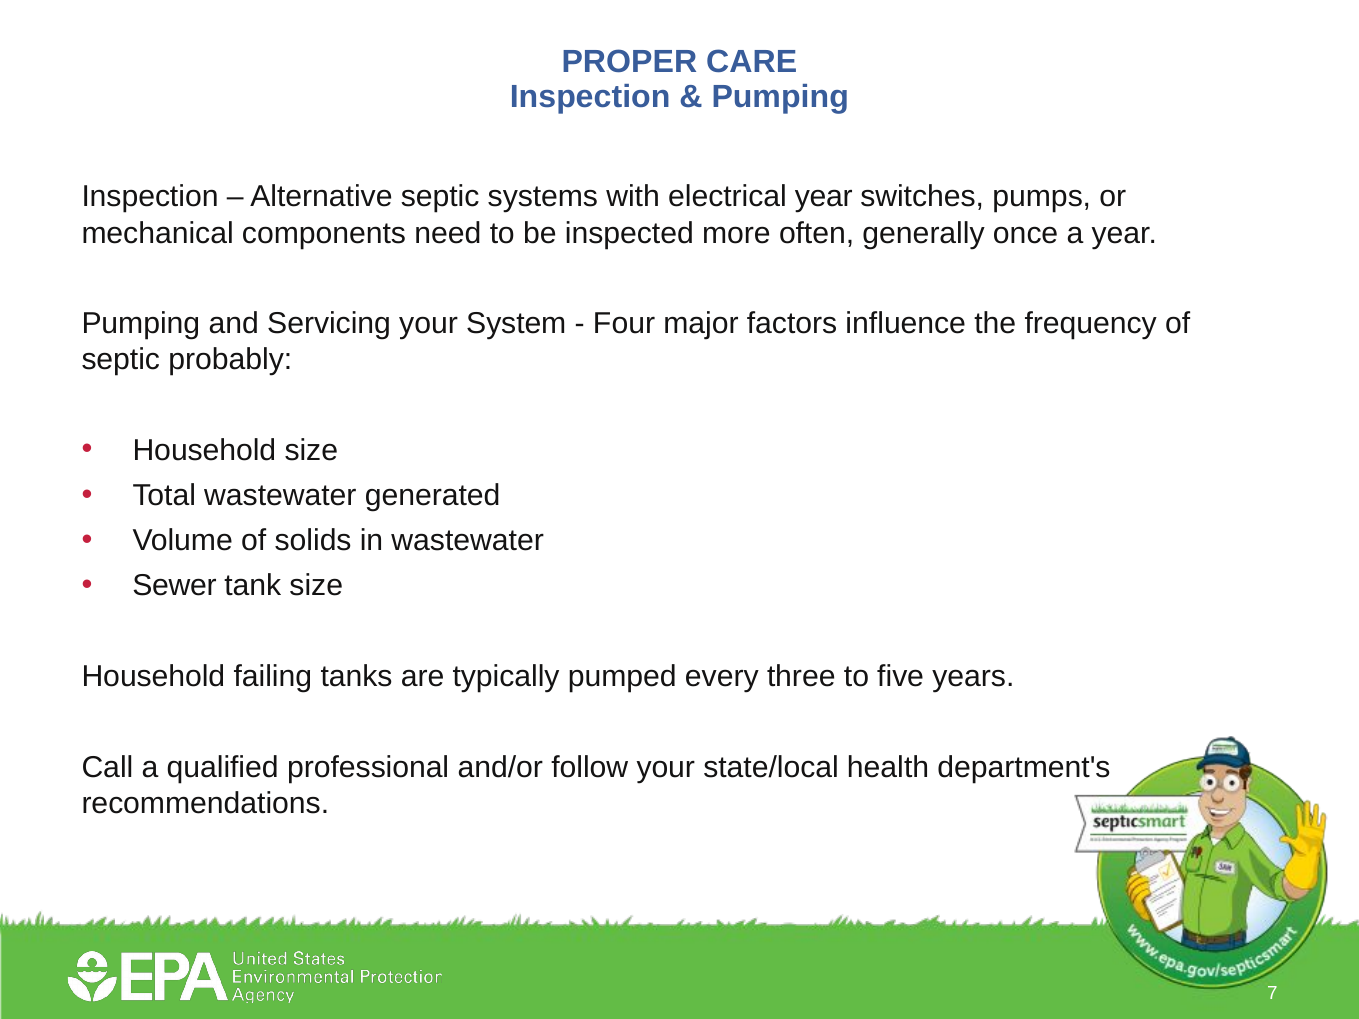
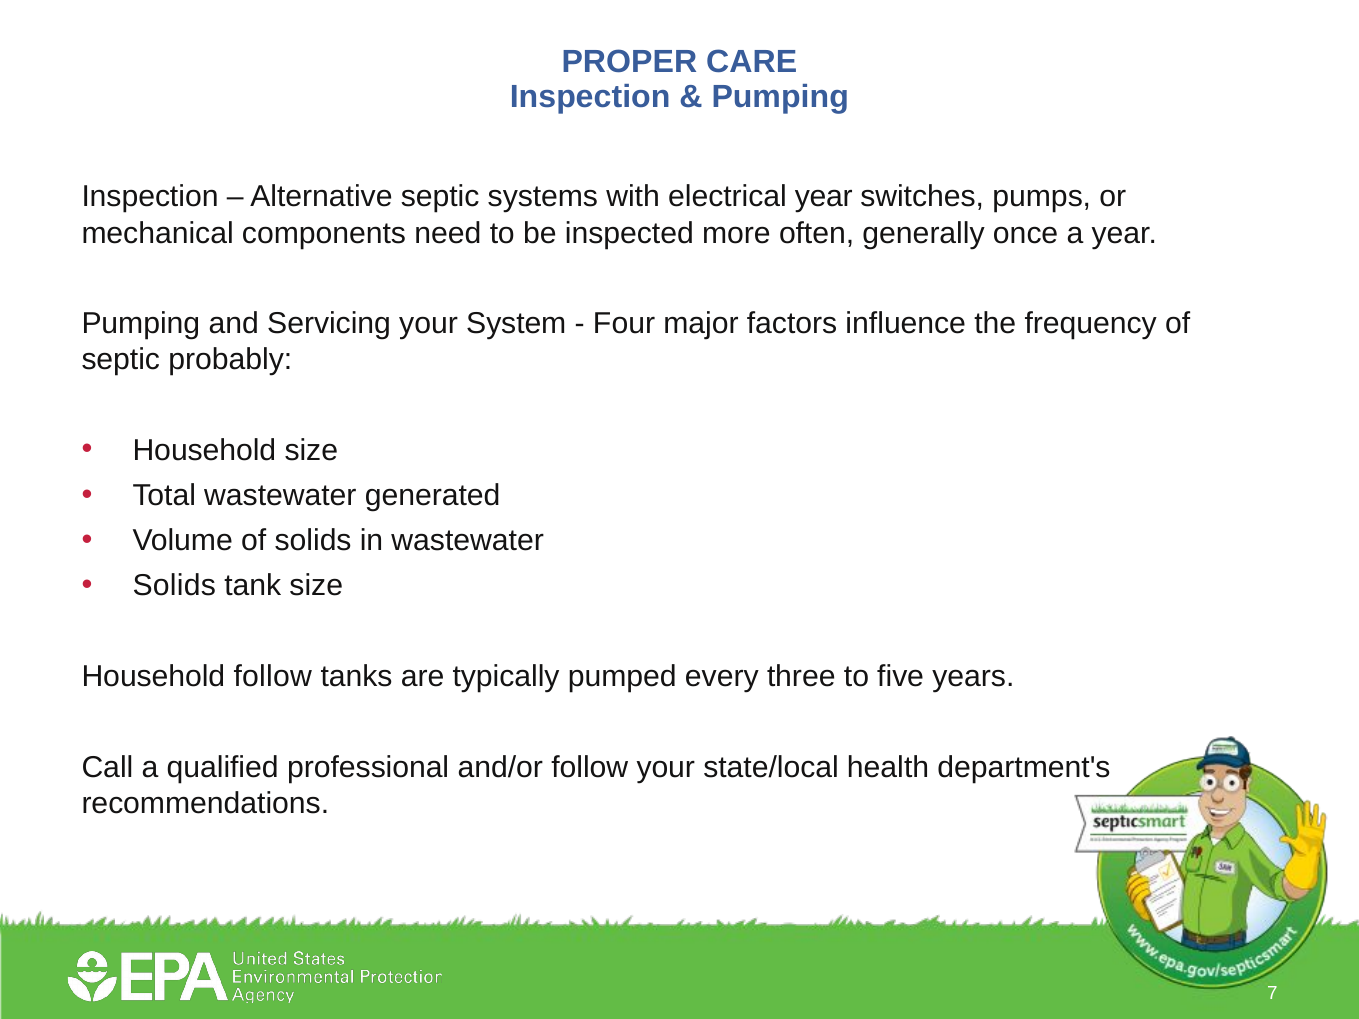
Sewer: Sewer -> Solids (174, 586)
Household failing: failing -> follow (273, 677)
